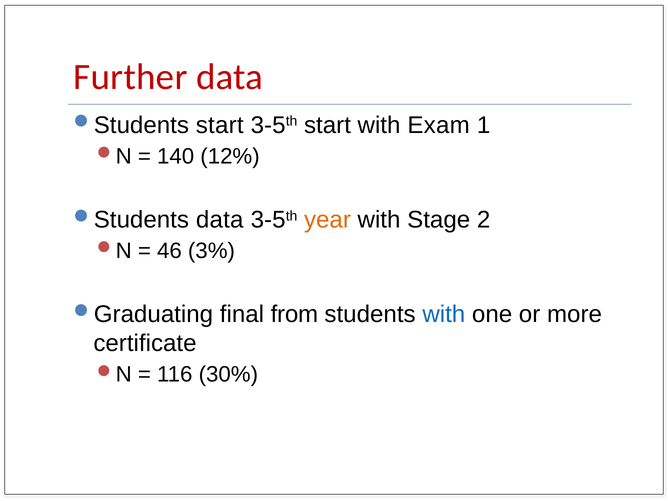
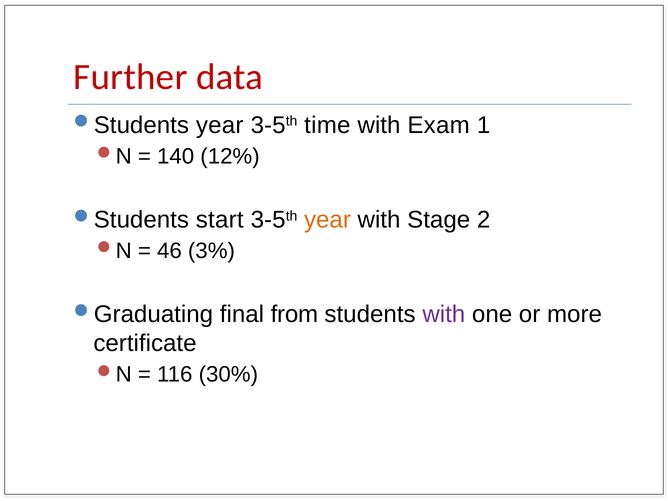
start: start -> year (220, 125)
3-5th start: start -> time (327, 125)
data: data -> start (220, 220)
with colour: blue -> purple (444, 315)
